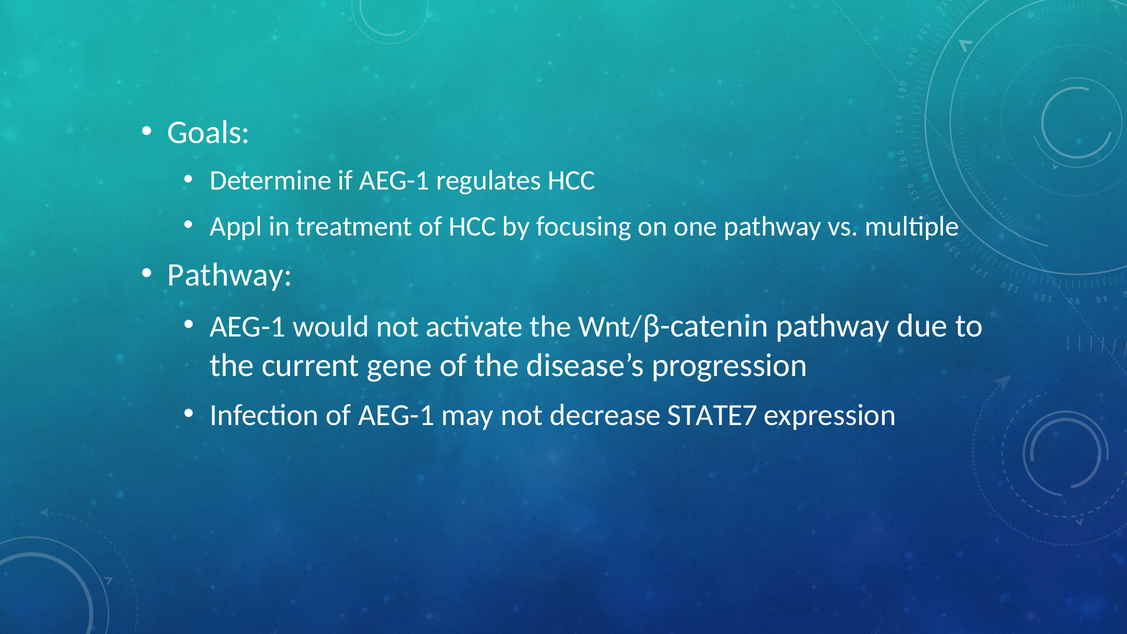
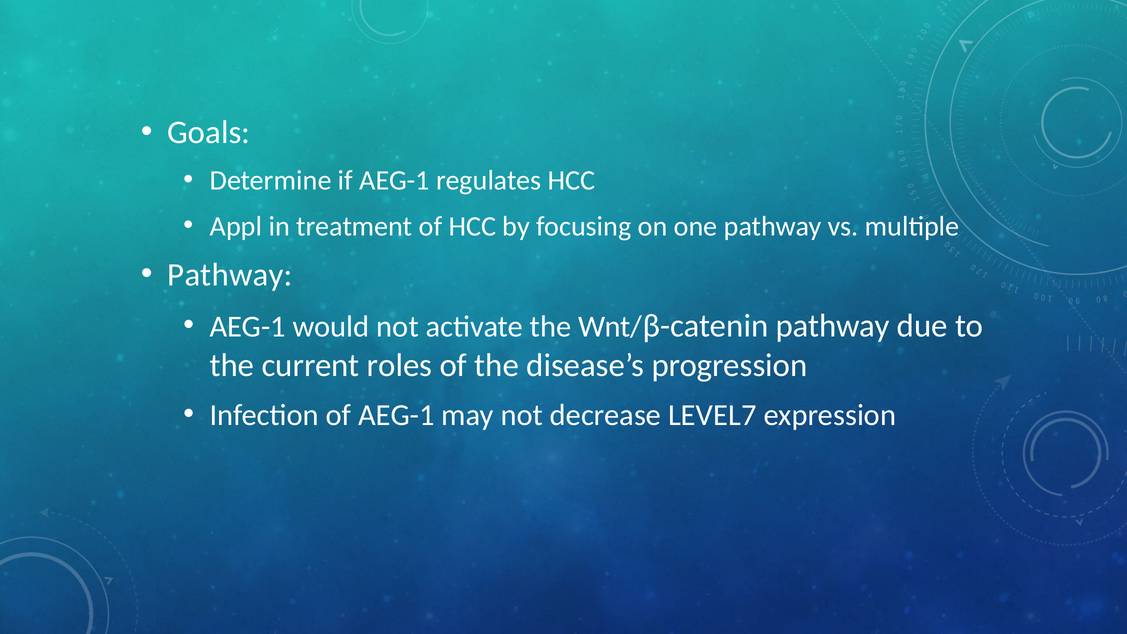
gene: gene -> roles (400, 365)
STATE7: STATE7 -> LEVEL7 (712, 415)
